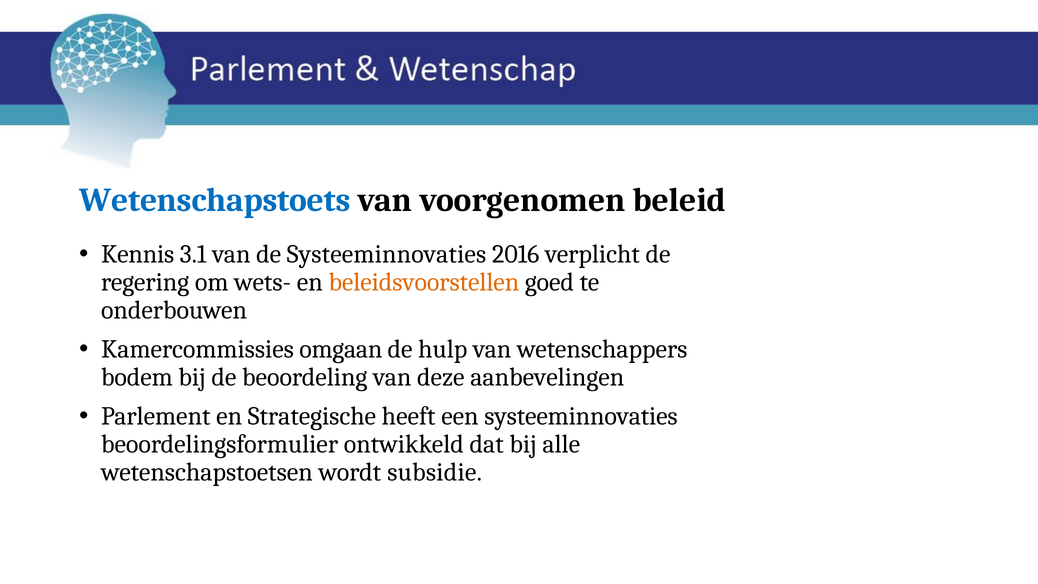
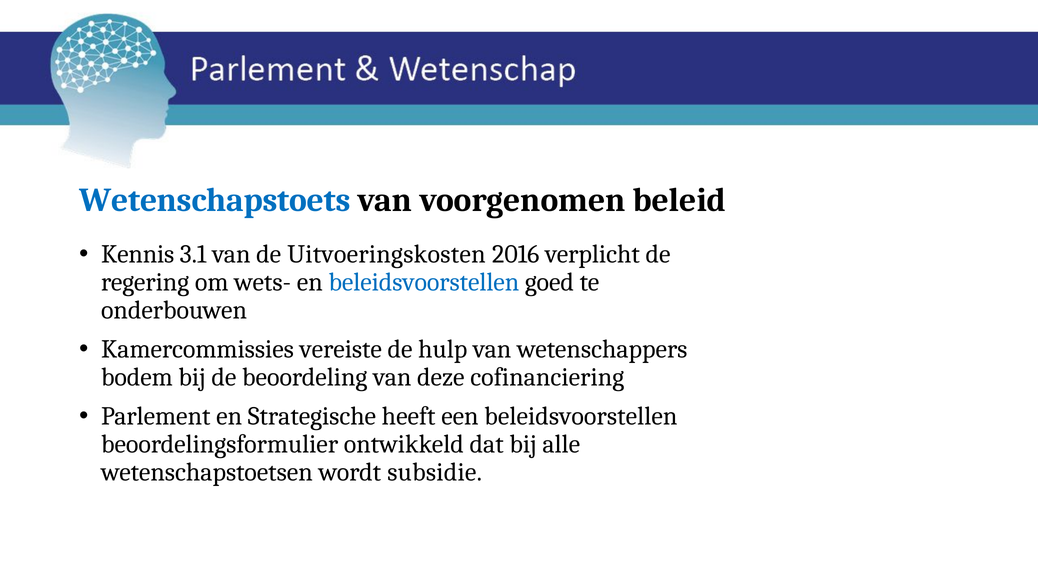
de Systeeminnovaties: Systeeminnovaties -> Uitvoeringskosten (386, 254)
beleidsvoorstellen colour: orange -> blue (424, 282)
omgaan: omgaan -> vereiste (341, 349)
aanbevelingen: aanbevelingen -> cofinanciering (547, 377)
een systeeminnovaties: systeeminnovaties -> beleidsvoorstellen (581, 416)
